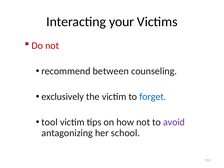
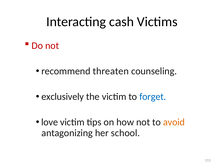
your: your -> cash (122, 22)
between: between -> threaten (111, 71)
tool: tool -> love (50, 122)
avoid colour: purple -> orange (174, 122)
